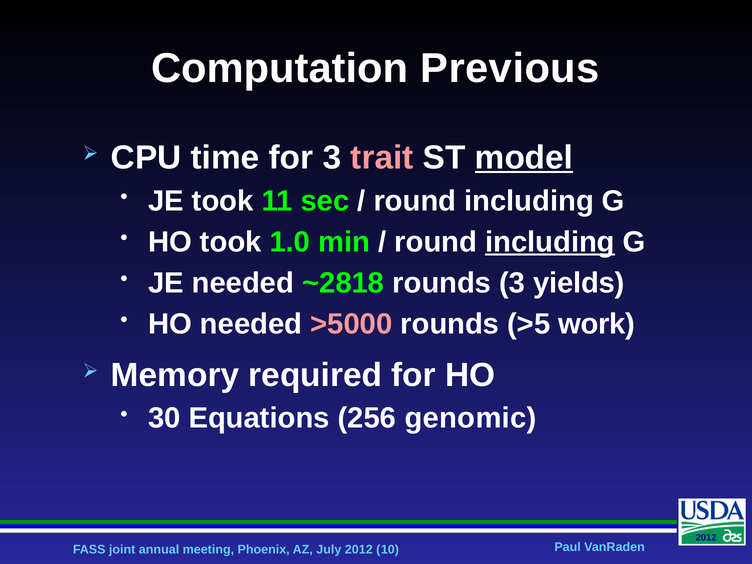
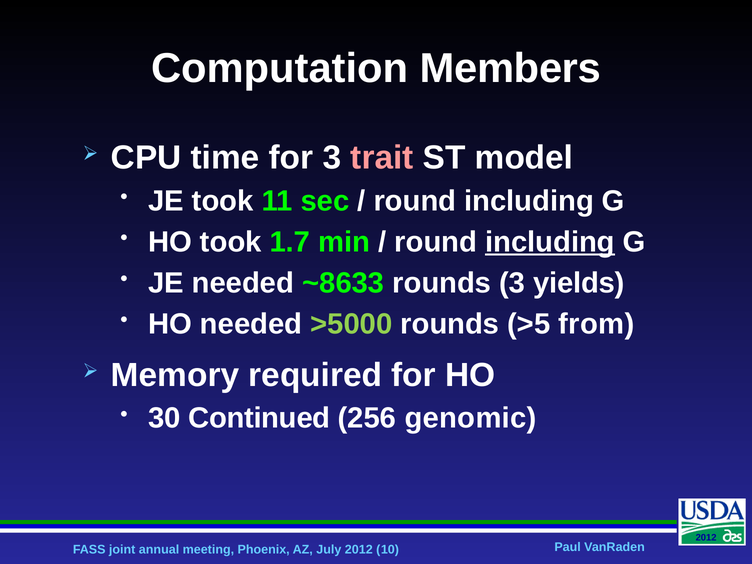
Previous: Previous -> Members (510, 69)
model underline: present -> none (524, 158)
1.0: 1.0 -> 1.7 (290, 242)
~2818: ~2818 -> ~8633 (343, 283)
>5000 colour: pink -> light green (351, 324)
work: work -> from (596, 324)
Equations: Equations -> Continued (259, 418)
